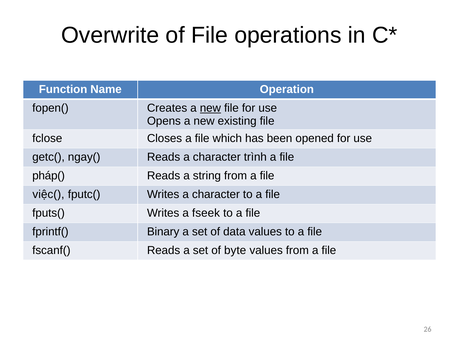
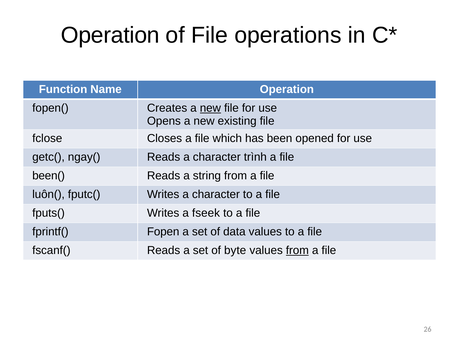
Overwrite: Overwrite -> Operation (110, 35)
pháp(: pháp( -> been( (49, 175)
việc(: việc( -> luôn( (49, 194)
Binary: Binary -> Fopen (163, 231)
from underline: none -> present (297, 250)
